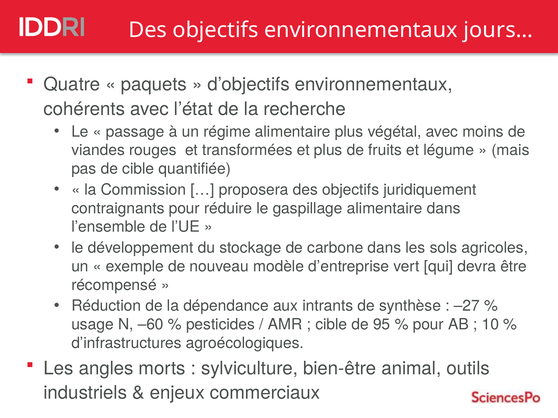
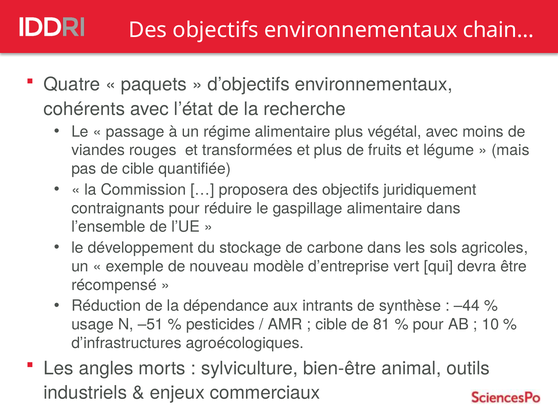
jours…: jours… -> chain… (498, 30)
–27: –27 -> –44 (467, 306)
–60: –60 -> –51 (151, 325)
95: 95 -> 81 (382, 325)
